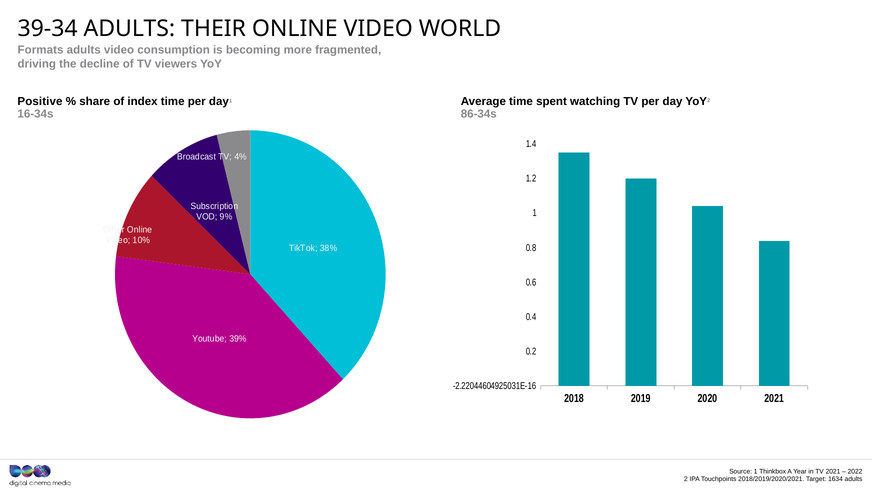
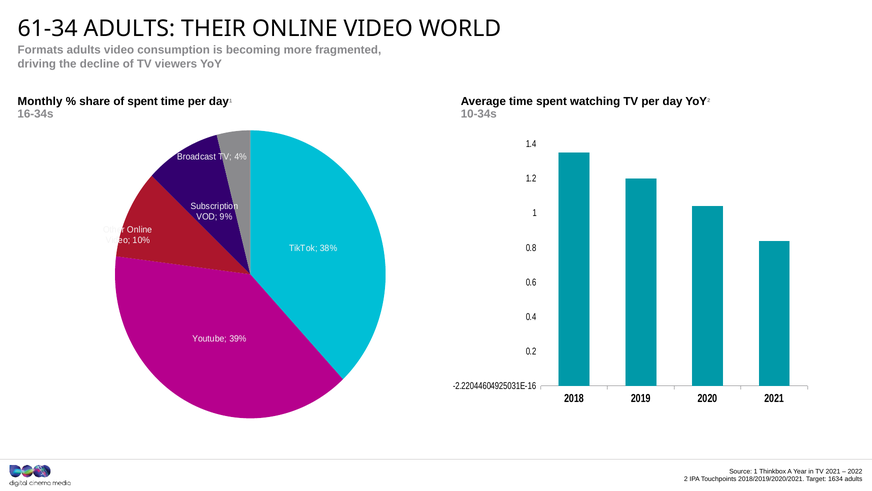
39-34: 39-34 -> 61-34 (48, 28)
Positive: Positive -> Monthly (40, 101)
of index: index -> spent (143, 101)
86-34s: 86-34s -> 10-34s (479, 114)
